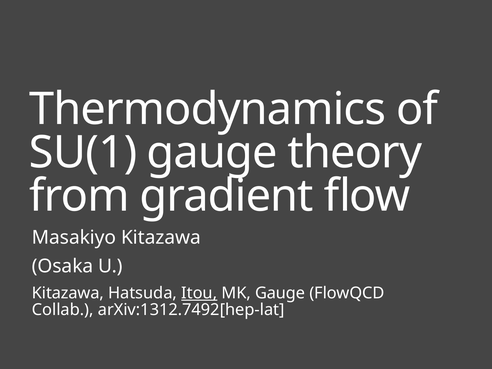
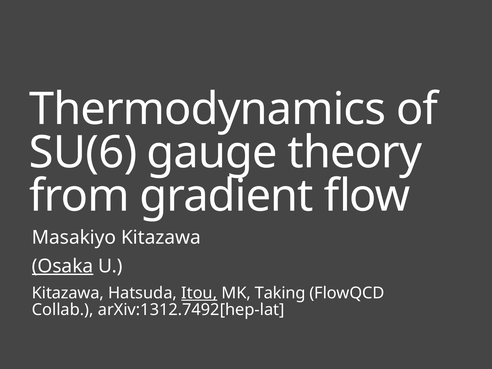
SU(1: SU(1 -> SU(6 (83, 153)
Osaka underline: none -> present (63, 266)
MK Gauge: Gauge -> Taking (280, 293)
